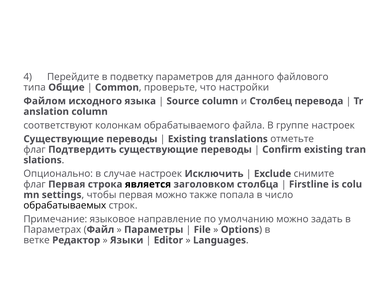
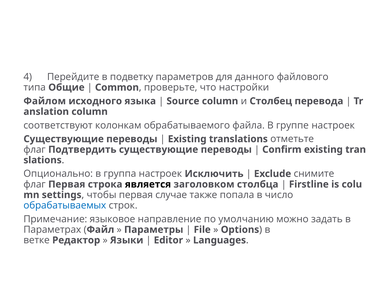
случае: случае -> группа (120, 174)
первая можно: можно -> случае (171, 195)
обрабатываемых colour: black -> blue (65, 206)
